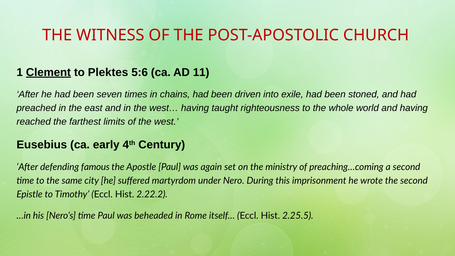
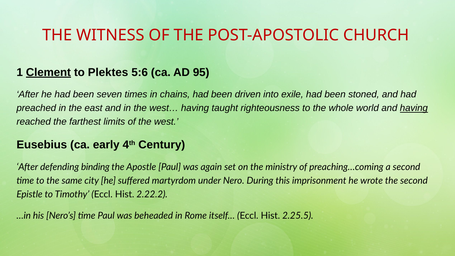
11: 11 -> 95 (201, 72)
having underline: none -> present (414, 108)
famous: famous -> binding (95, 167)
